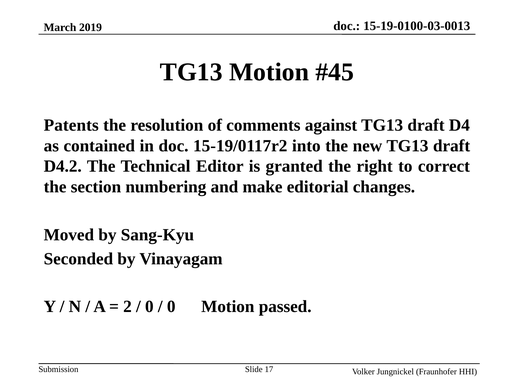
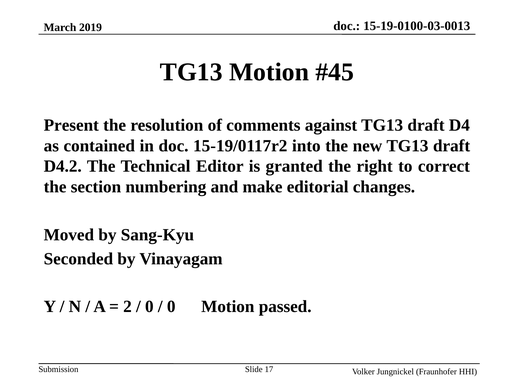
Patents: Patents -> Present (71, 125)
